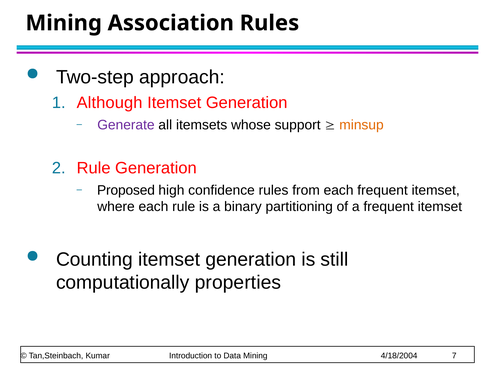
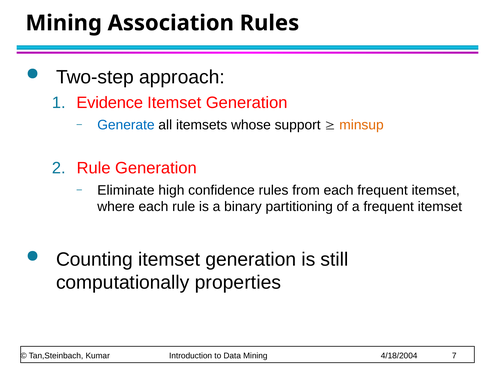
Although: Although -> Evidence (110, 103)
Generate colour: purple -> blue (126, 125)
Proposed: Proposed -> Eliminate (126, 190)
